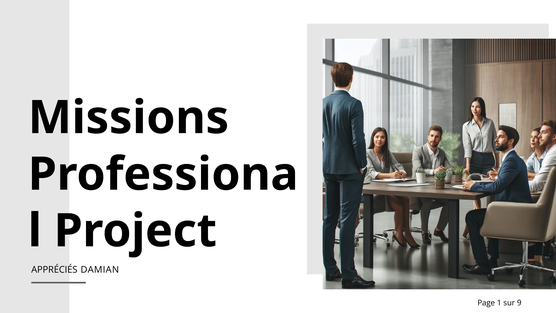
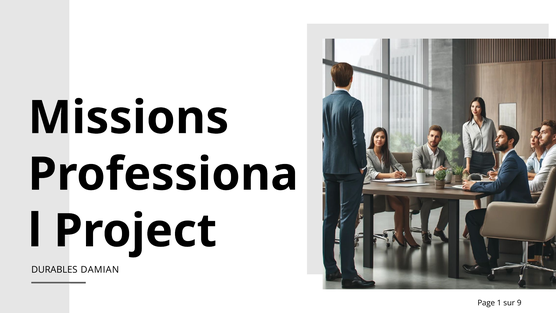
APPRÉCIÉS: APPRÉCIÉS -> DURABLES (54, 270)
